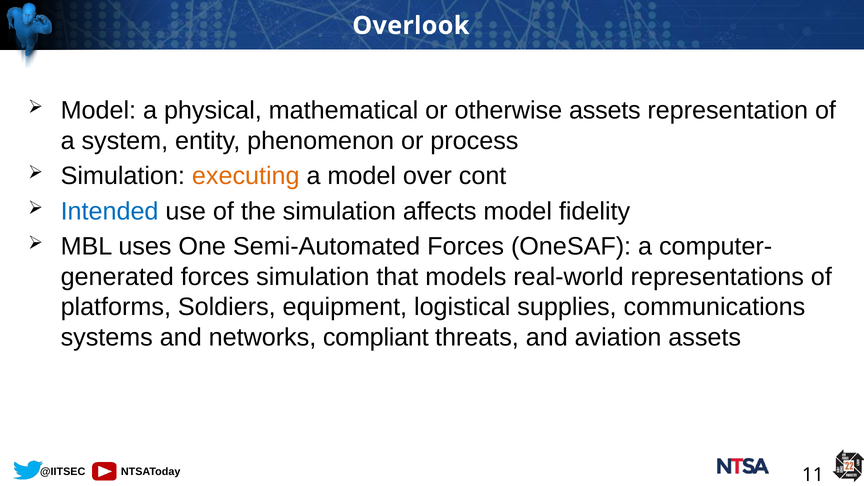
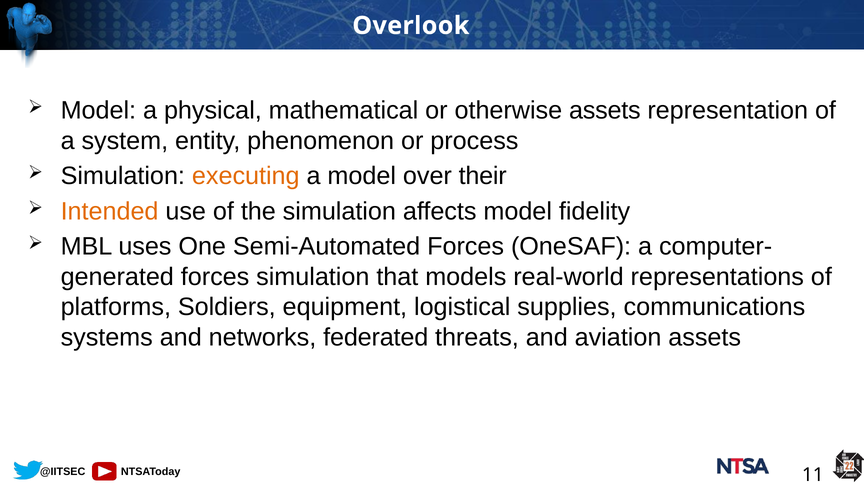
cont: cont -> their (483, 176)
Intended colour: blue -> orange (110, 211)
compliant: compliant -> federated (376, 337)
